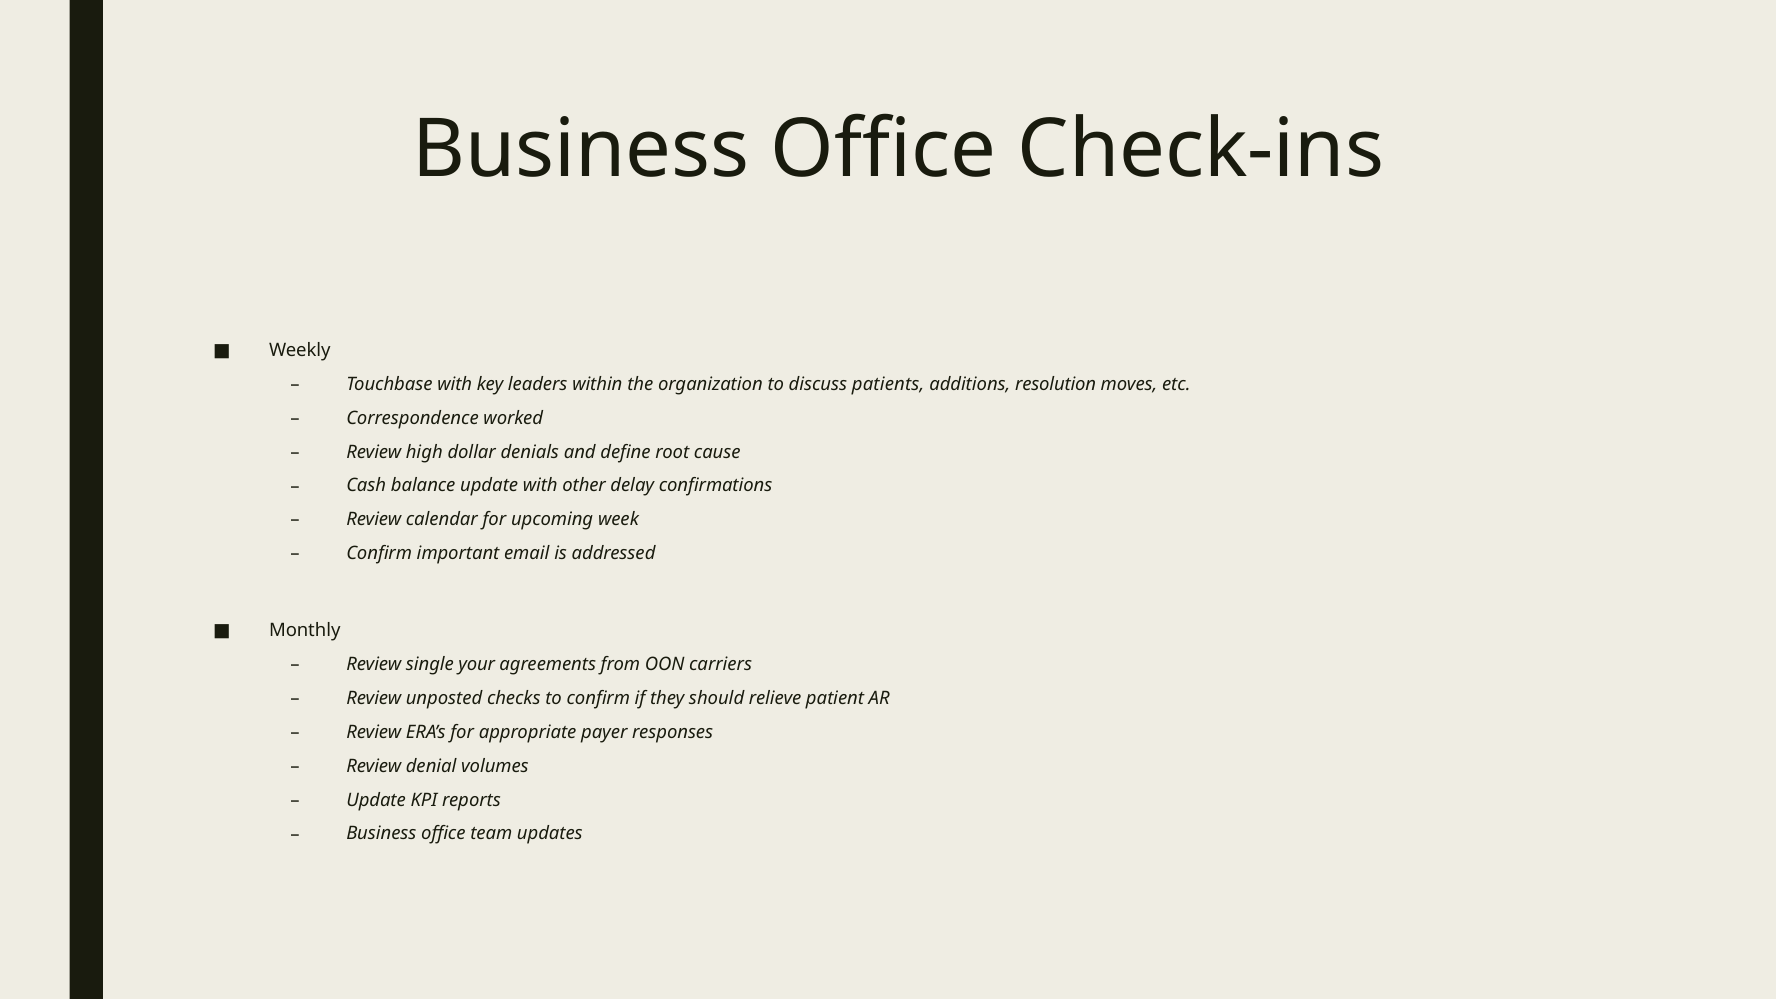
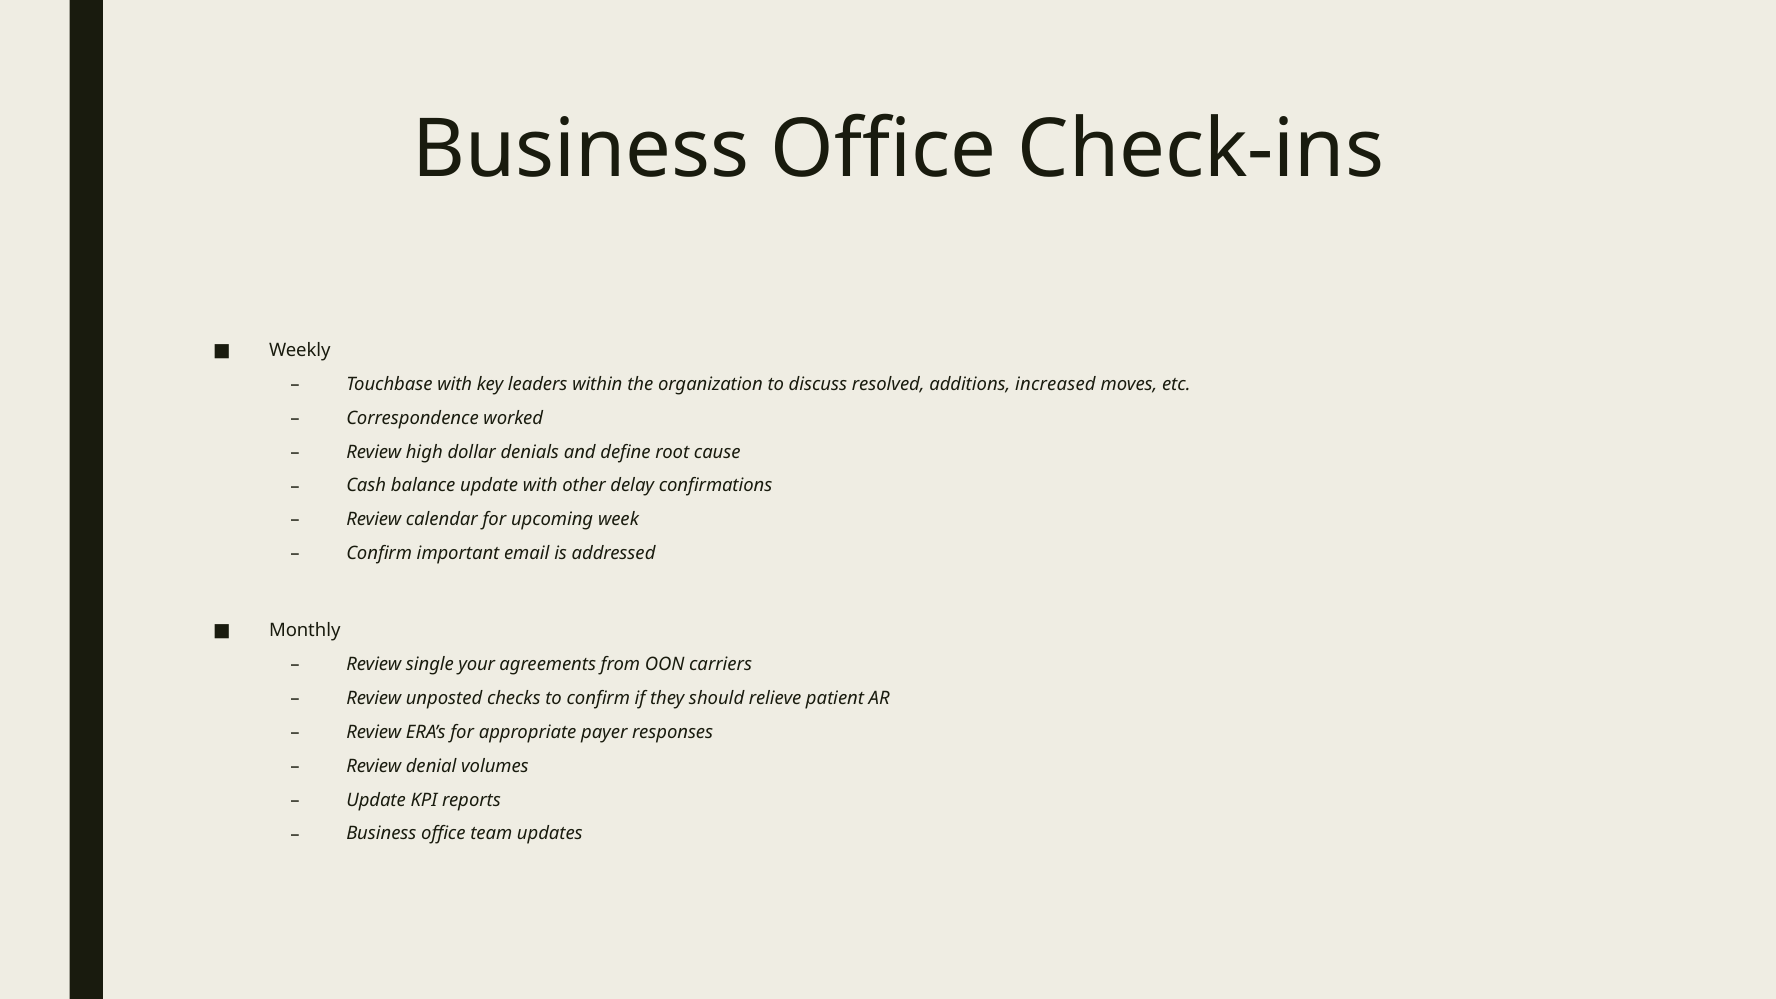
patients: patients -> resolved (888, 384)
resolution: resolution -> increased (1055, 384)
